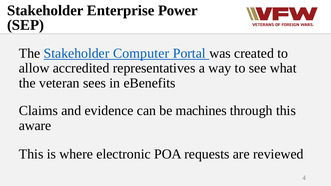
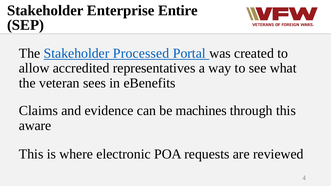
Power: Power -> Entire (178, 11)
Computer: Computer -> Processed (141, 53)
